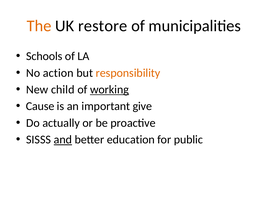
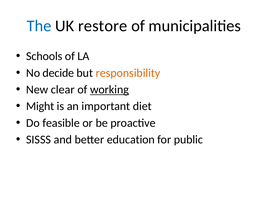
The colour: orange -> blue (39, 26)
action: action -> decide (58, 73)
child: child -> clear (63, 90)
Cause: Cause -> Might (40, 106)
give: give -> diet (142, 106)
actually: actually -> feasible (61, 123)
and underline: present -> none (63, 140)
